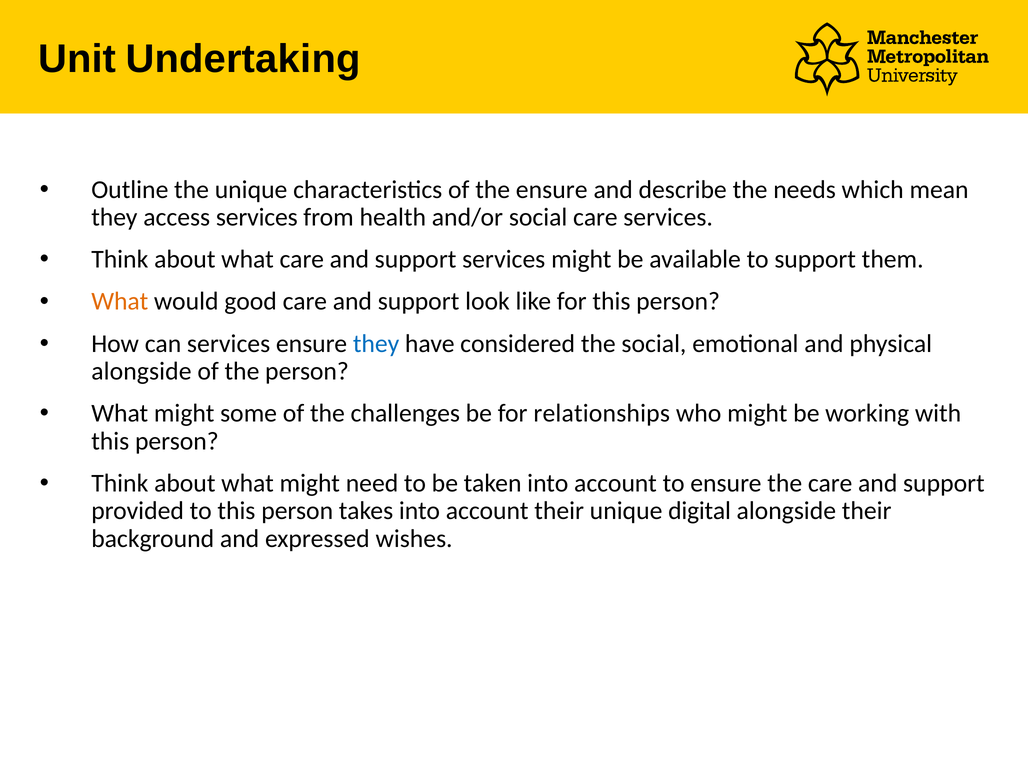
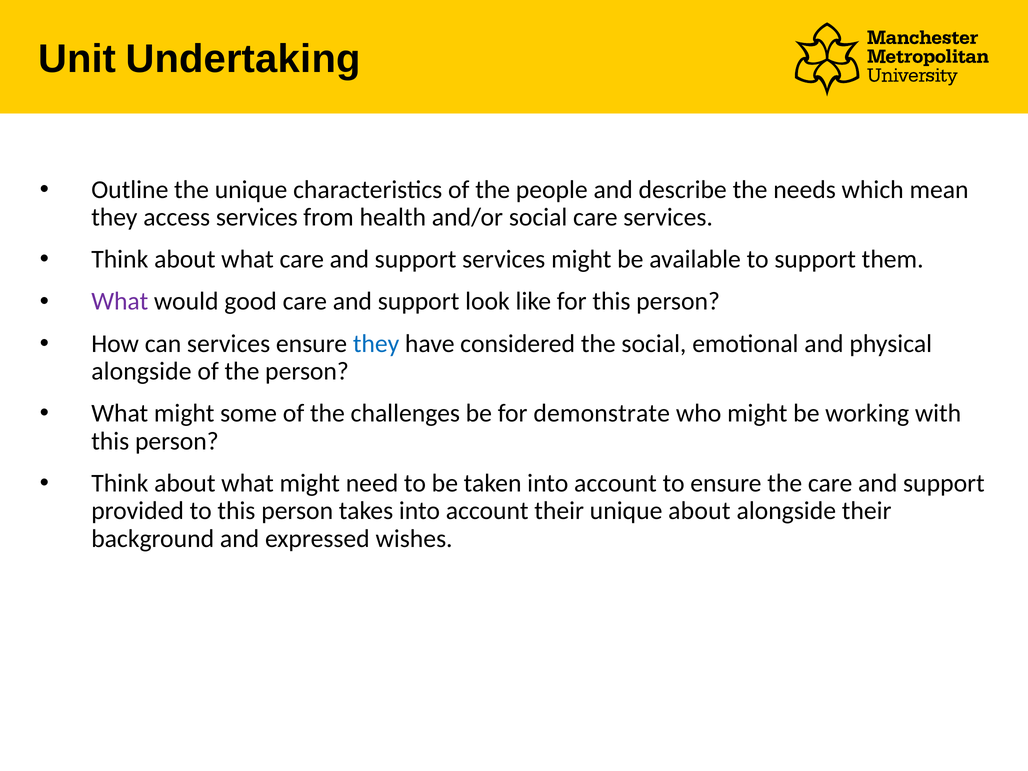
the ensure: ensure -> people (552, 190)
What colour: orange -> purple (120, 301)
relationships: relationships -> demonstrate (602, 413)
unique digital: digital -> about (699, 511)
